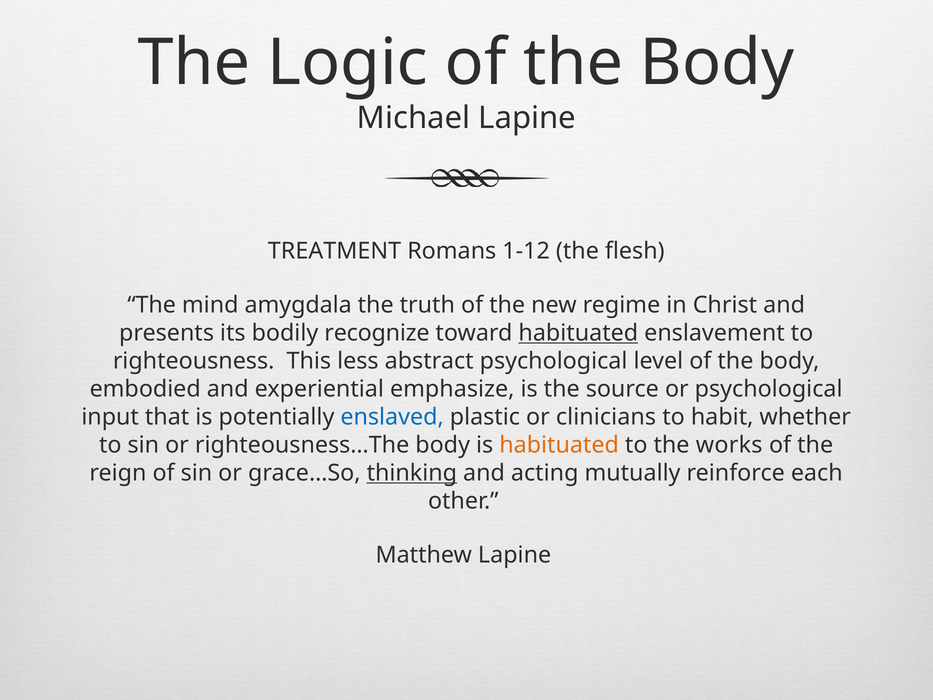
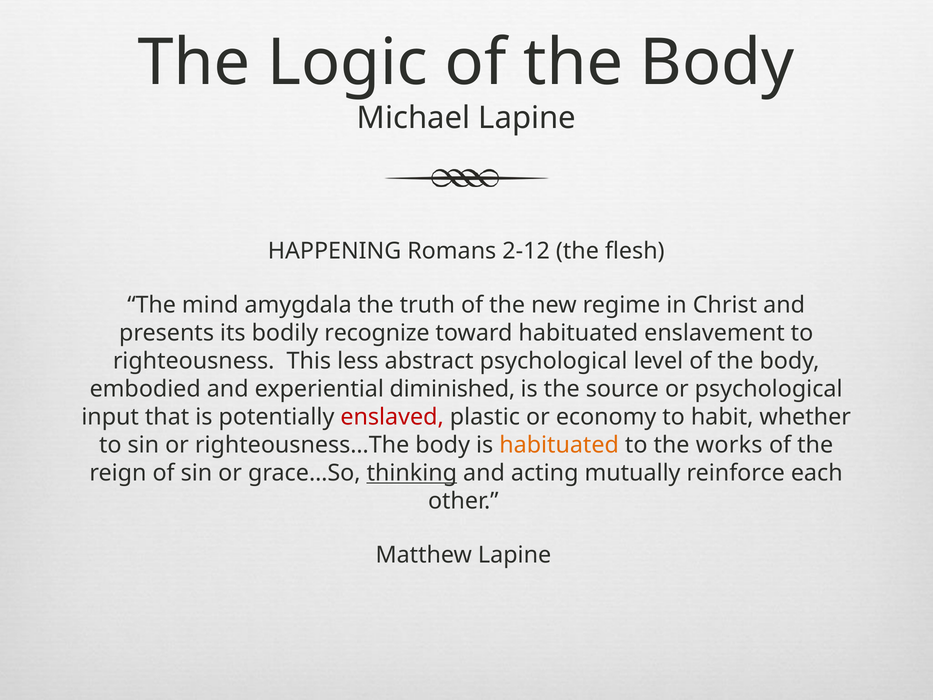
TREATMENT: TREATMENT -> HAPPENING (335, 251)
1-12: 1-12 -> 2-12 (526, 251)
habituated underline: present -> none (578, 333)
emphasize: emphasize -> diminished (452, 389)
enslaved colour: blue -> red (392, 417)
clinicians: clinicians -> economy (606, 417)
